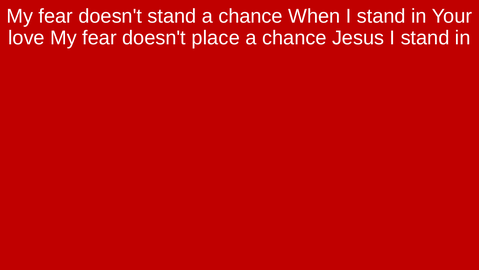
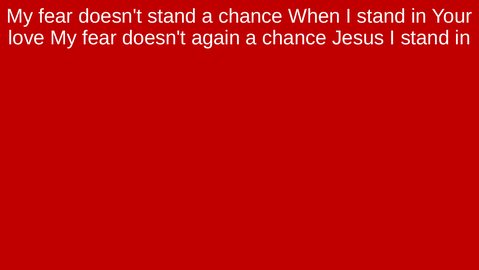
place: place -> again (216, 38)
